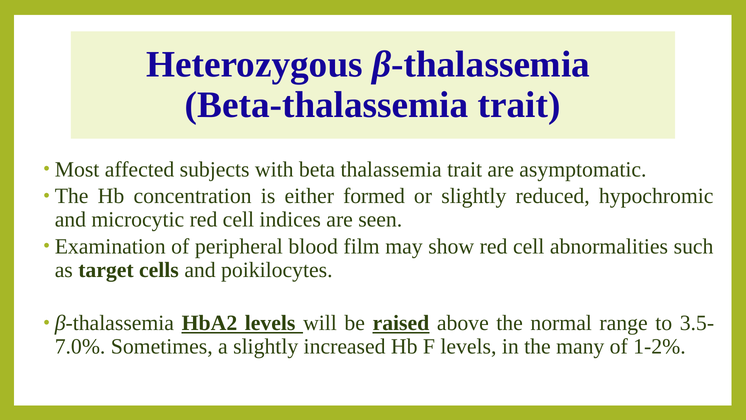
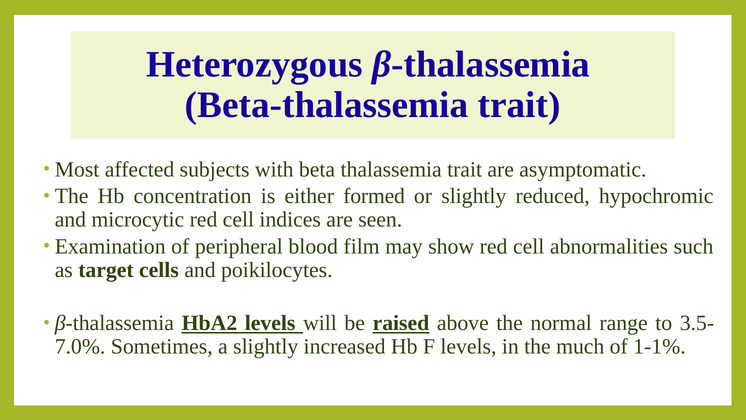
many: many -> much (580, 346)
1-2%: 1-2% -> 1-1% (659, 346)
